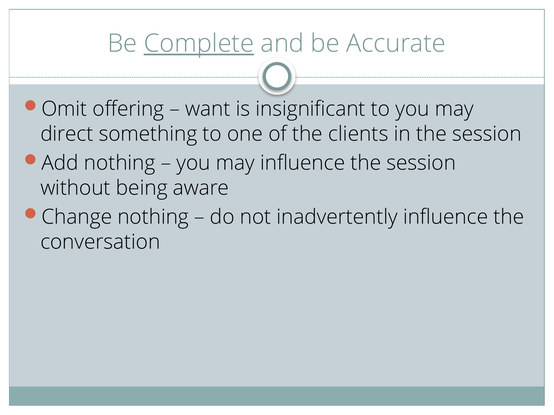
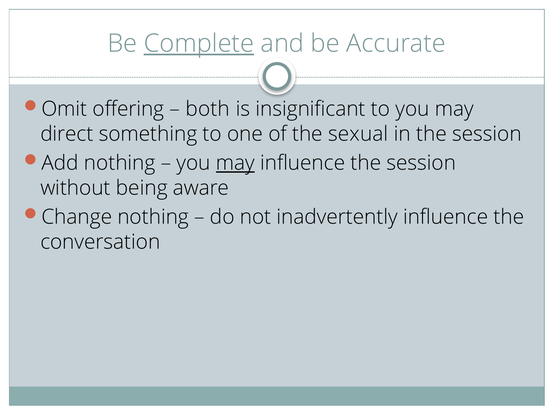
want: want -> both (208, 109)
clients: clients -> sexual (358, 134)
may underline: none -> present (235, 163)
